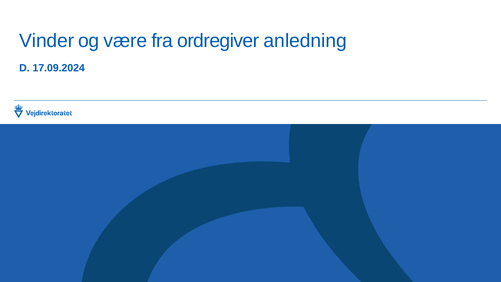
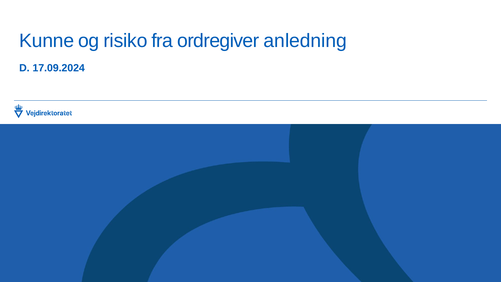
Vinder: Vinder -> Kunne (47, 41)
være: være -> risiko (125, 41)
